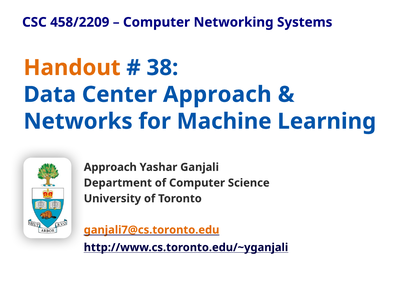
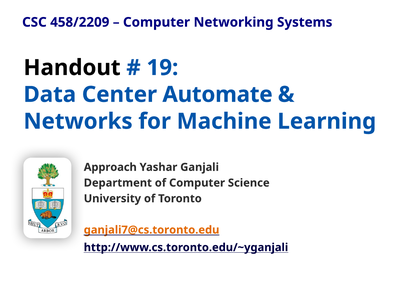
Handout colour: orange -> black (72, 68)
38: 38 -> 19 (162, 68)
Center Approach: Approach -> Automate (218, 94)
